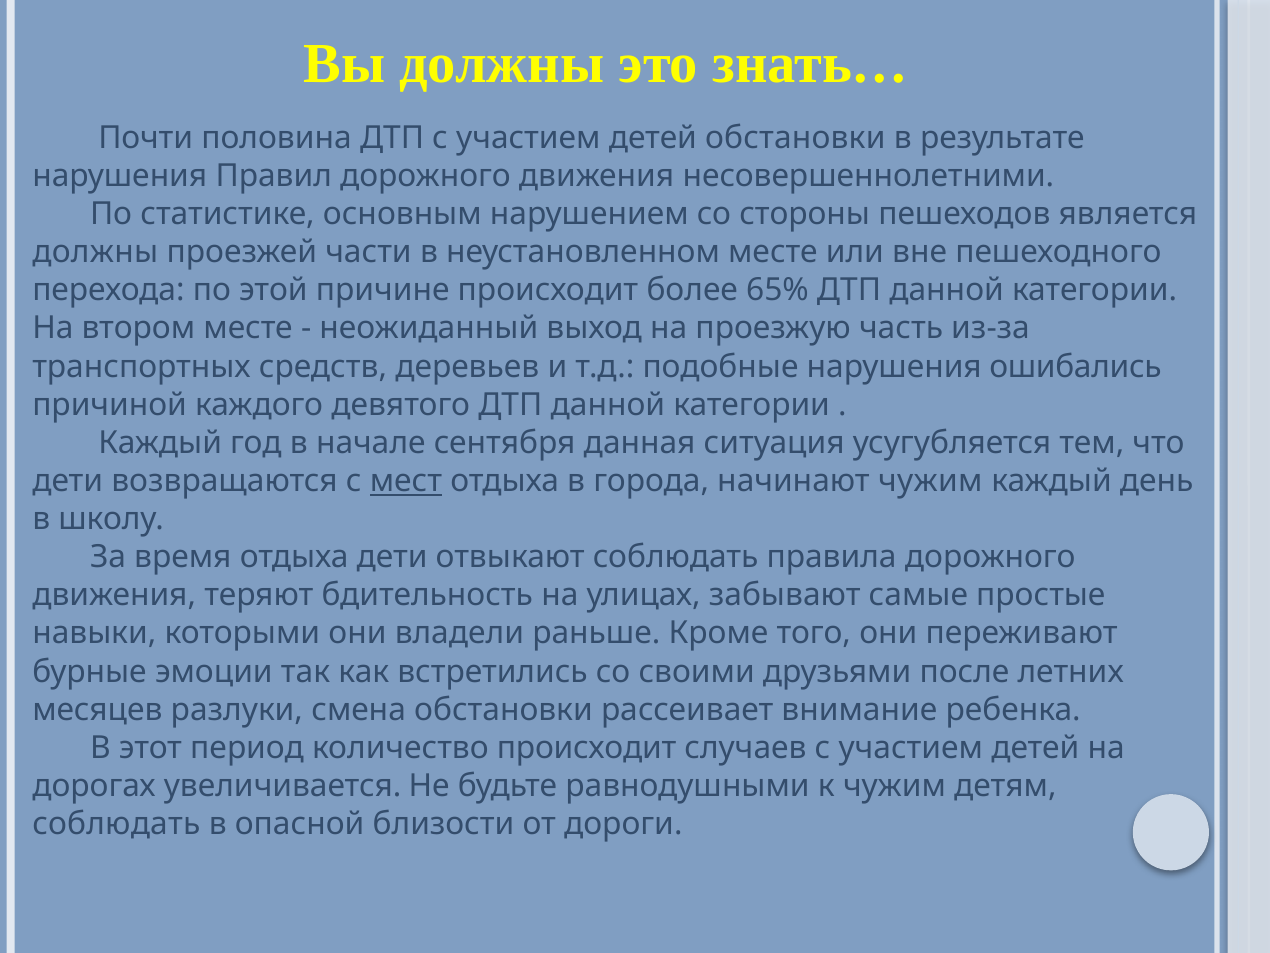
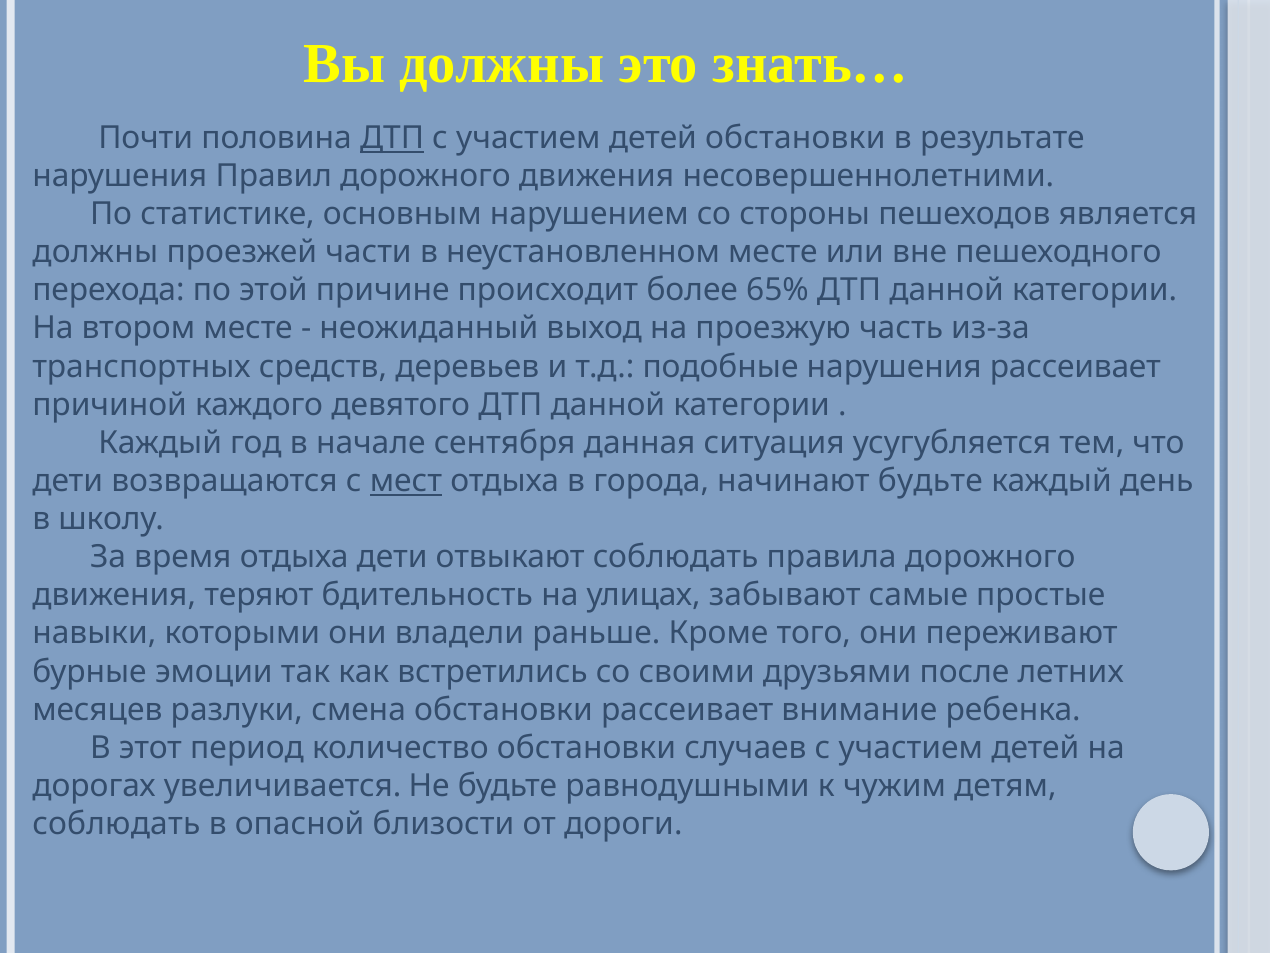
ДТП underline: none -> present (392, 138)
нарушения ошибались: ошибались -> рассеивает (1075, 366)
начинают чужим: чужим -> будьте (930, 481)
количество происходит: происходит -> обстановки (587, 747)
